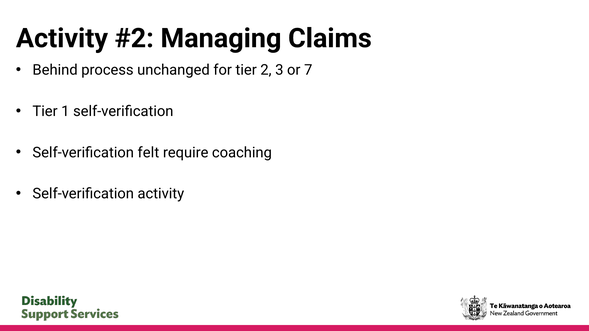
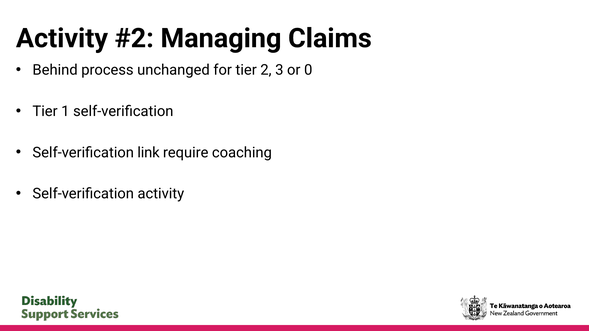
7: 7 -> 0 (308, 70)
felt: felt -> link (149, 153)
